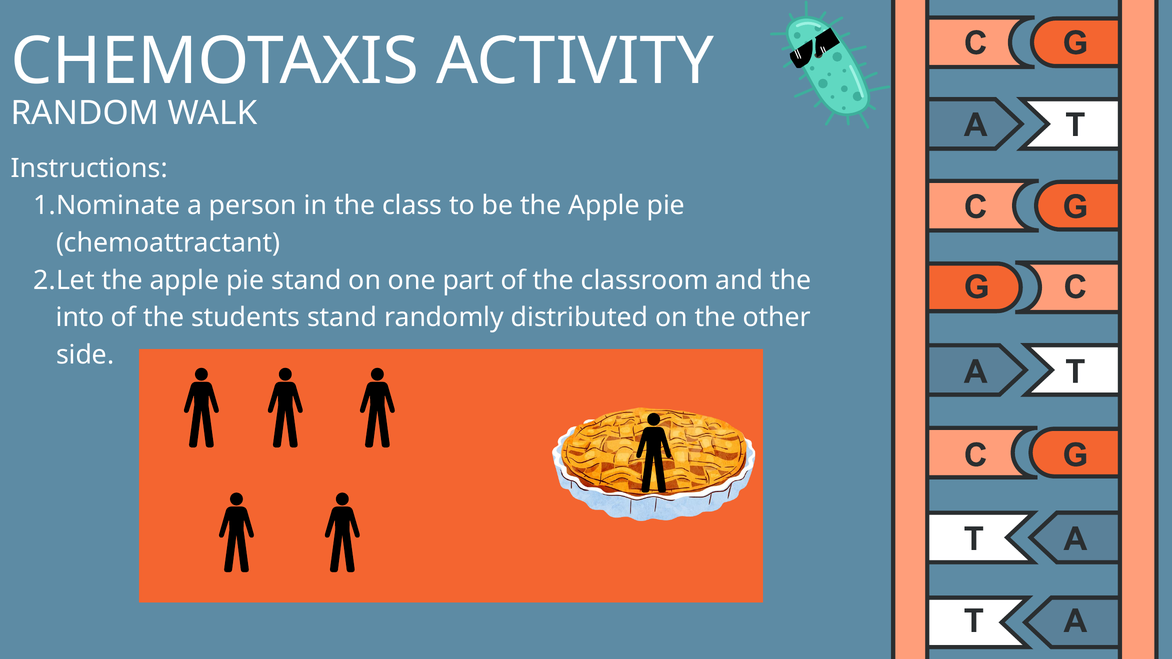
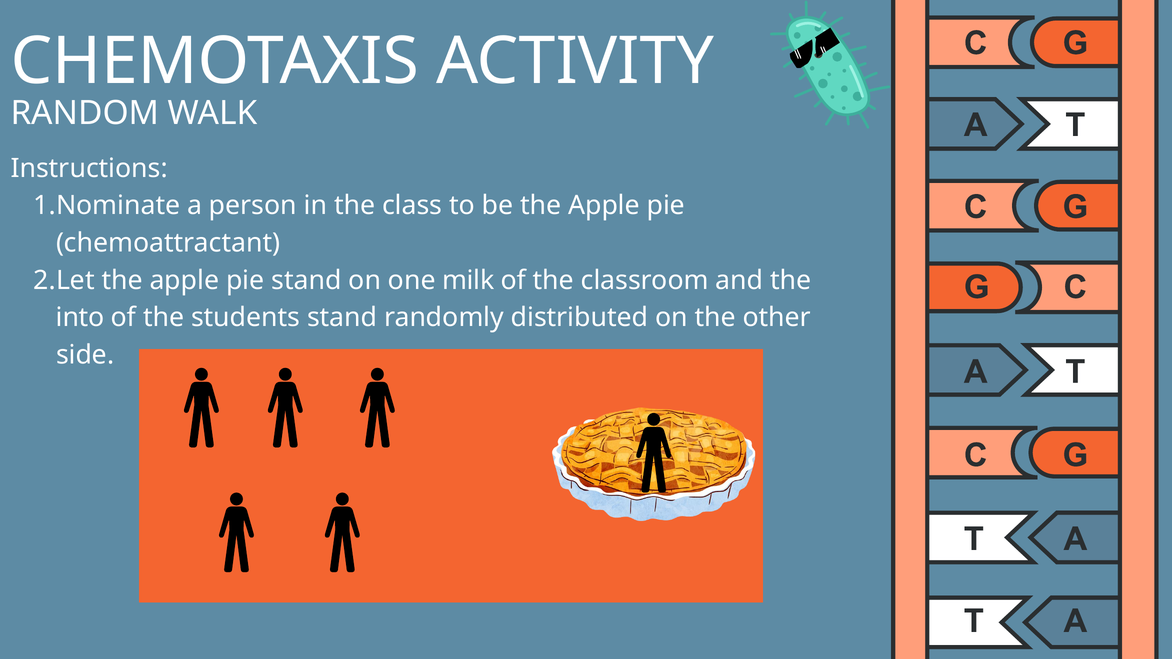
part: part -> milk (468, 280)
